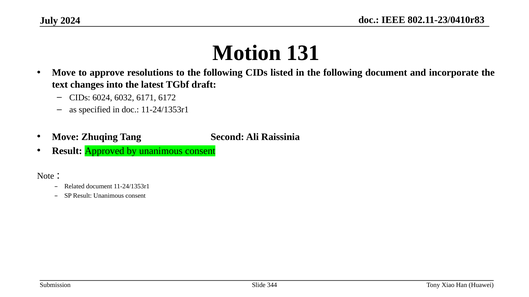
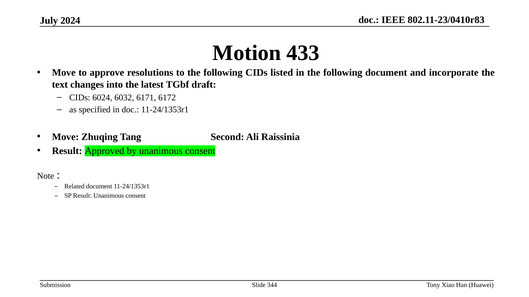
131: 131 -> 433 (303, 53)
